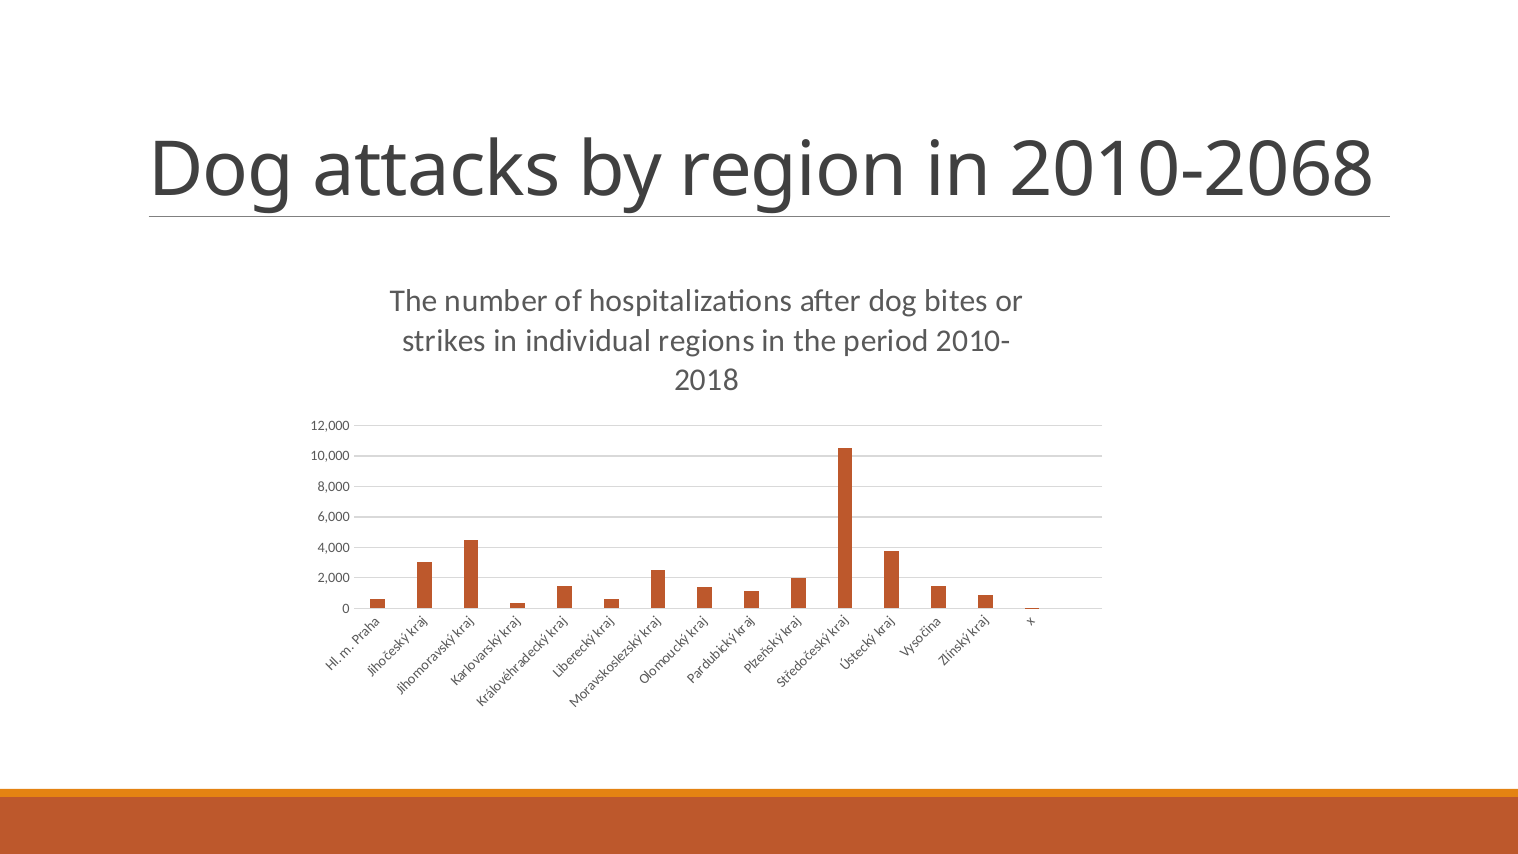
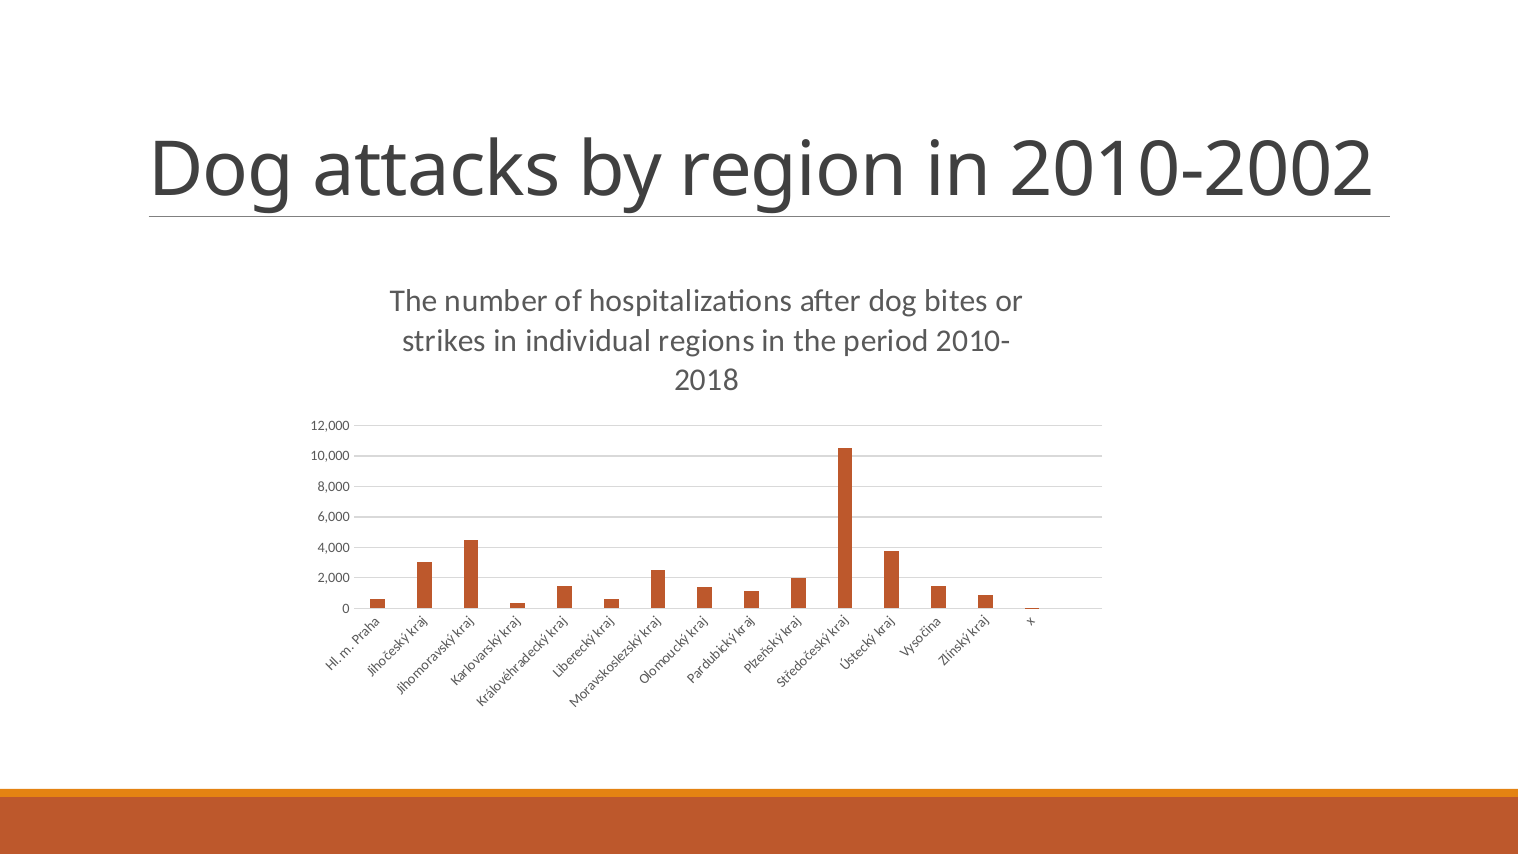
2010-2068: 2010-2068 -> 2010-2002 (1192, 170)
